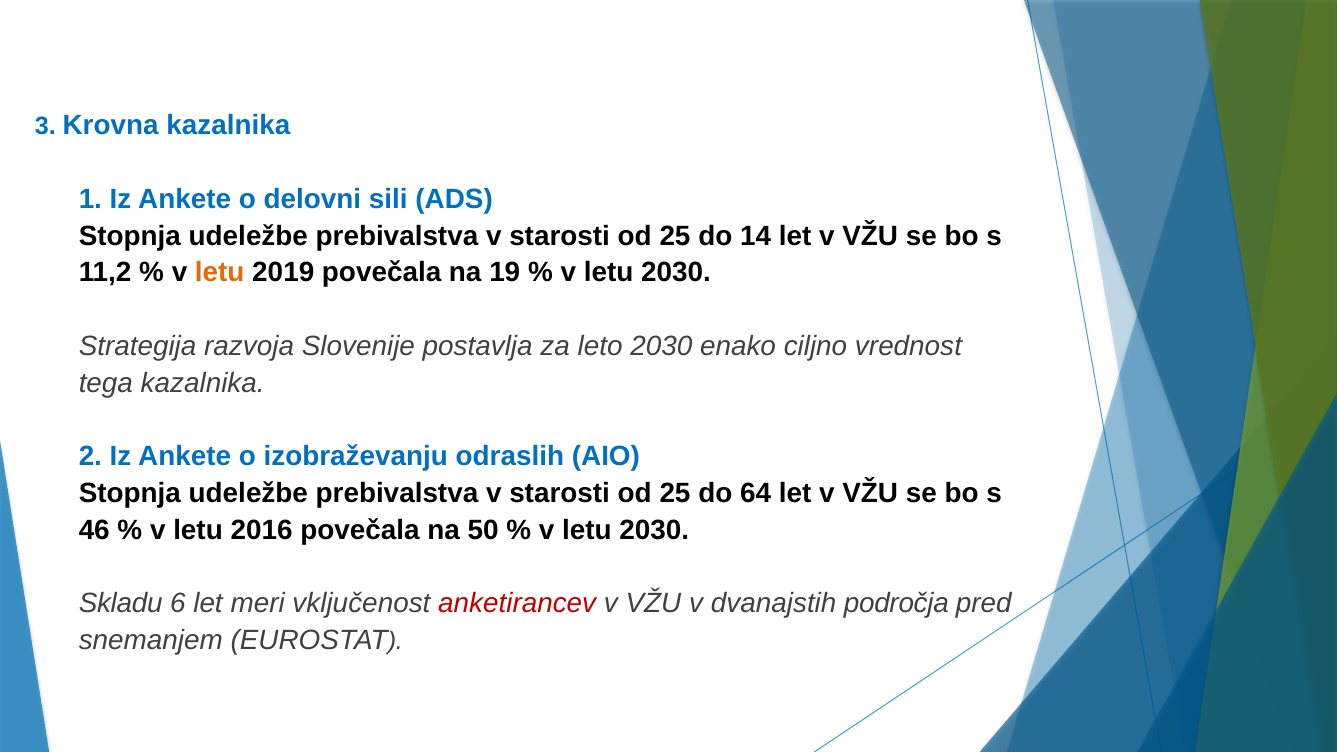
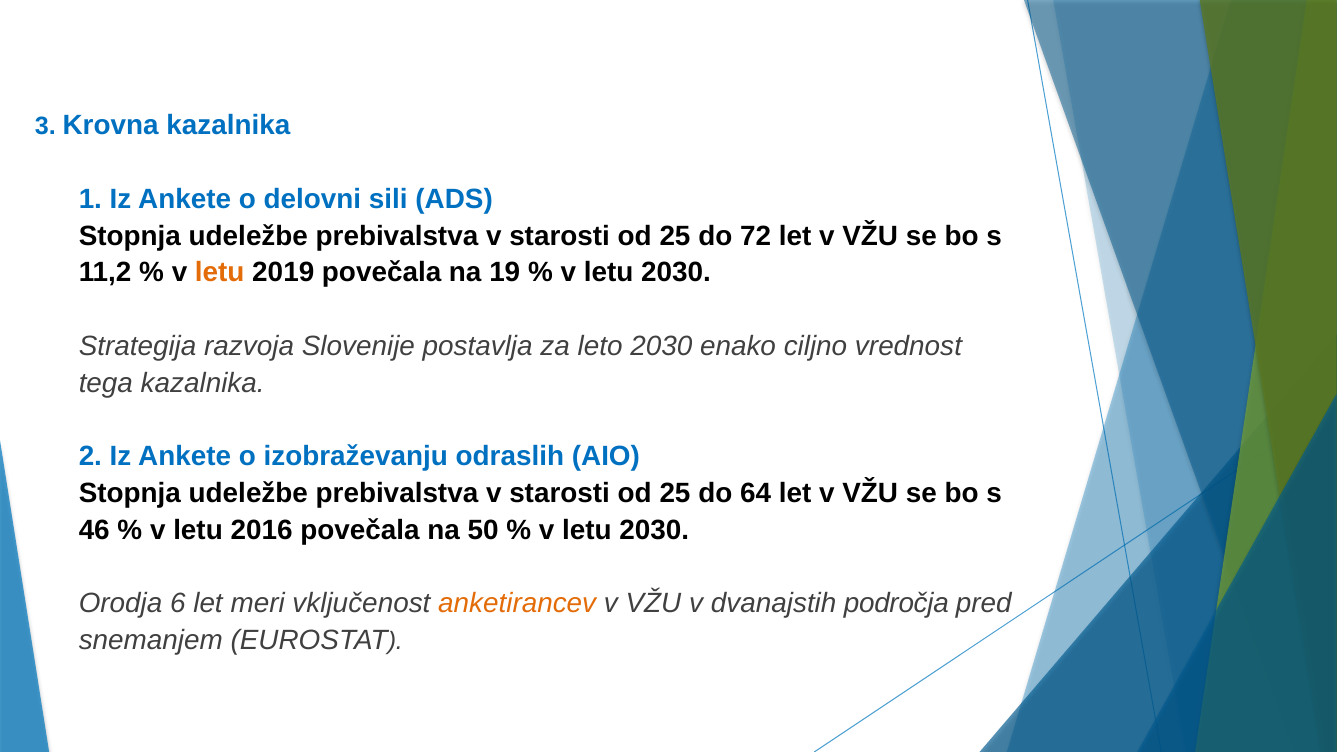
14: 14 -> 72 (756, 236)
Skladu: Skladu -> Orodja (121, 604)
anketirancev colour: red -> orange (517, 604)
